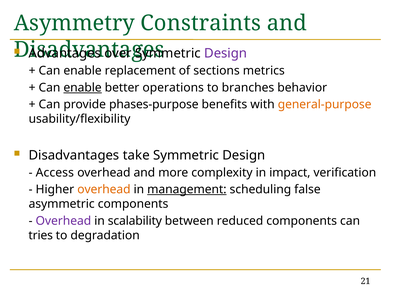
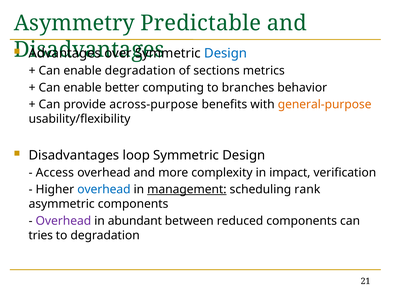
Constraints: Constraints -> Predictable (201, 23)
Design colour: purple -> blue (226, 53)
enable replacement: replacement -> degradation (140, 71)
enable underline: present -> none (83, 87)
operations: operations -> computing (173, 87)
phases-purpose: phases-purpose -> across-purpose (154, 104)
take: take -> loop (136, 155)
overhead colour: orange -> blue (104, 189)
false: false -> rank (307, 189)
scalability: scalability -> abundant (135, 220)
